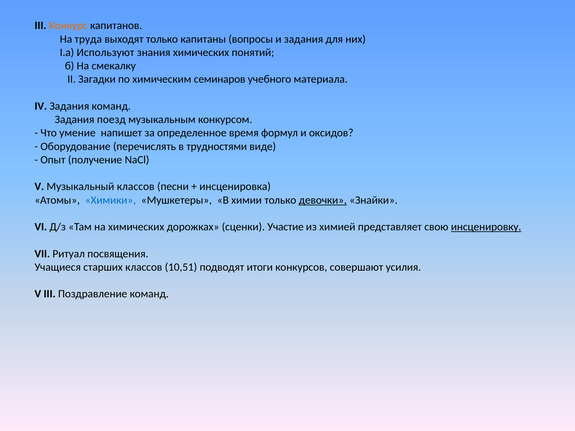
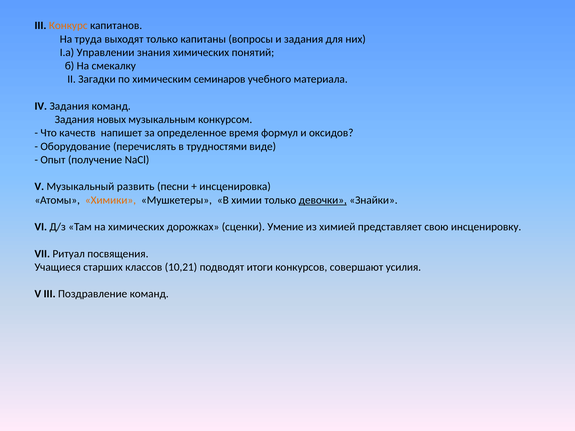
Используют: Используют -> Управлении (106, 52)
поезд: поезд -> новых (111, 120)
умение: умение -> качеств (77, 133)
Музыкальный классов: классов -> развить (136, 187)
Химики colour: blue -> orange (110, 200)
Участие: Участие -> Умение (285, 227)
инсценировку underline: present -> none (486, 227)
10,51: 10,51 -> 10,21 (181, 267)
